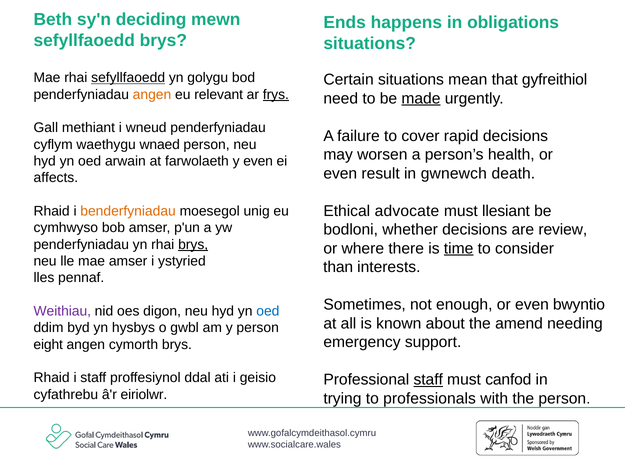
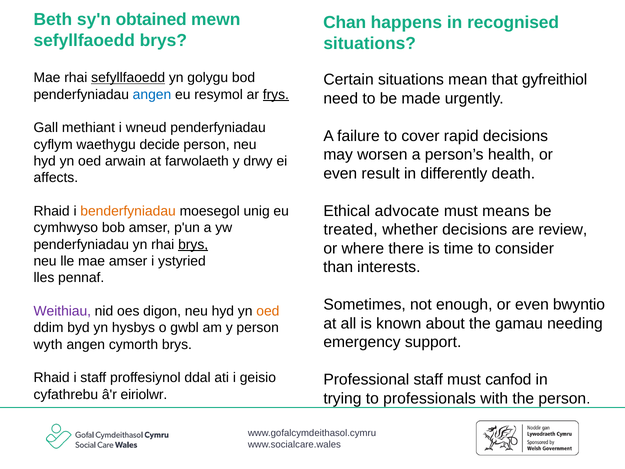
deciding: deciding -> obtained (151, 20)
Ends: Ends -> Chan (345, 22)
obligations: obligations -> recognised (513, 22)
angen colour: orange -> blue (152, 94)
relevant: relevant -> resymol (219, 94)
made underline: present -> none (421, 98)
wnaed: wnaed -> decide (160, 144)
y even: even -> drwy (258, 161)
gwnewch: gwnewch -> differently (454, 173)
llesiant: llesiant -> means (506, 211)
bodloni: bodloni -> treated (351, 230)
time underline: present -> none (459, 248)
oed colour: blue -> orange (268, 311)
amend: amend -> gamau (519, 323)
eight: eight -> wyth (48, 344)
staff underline: present -> none (428, 380)
